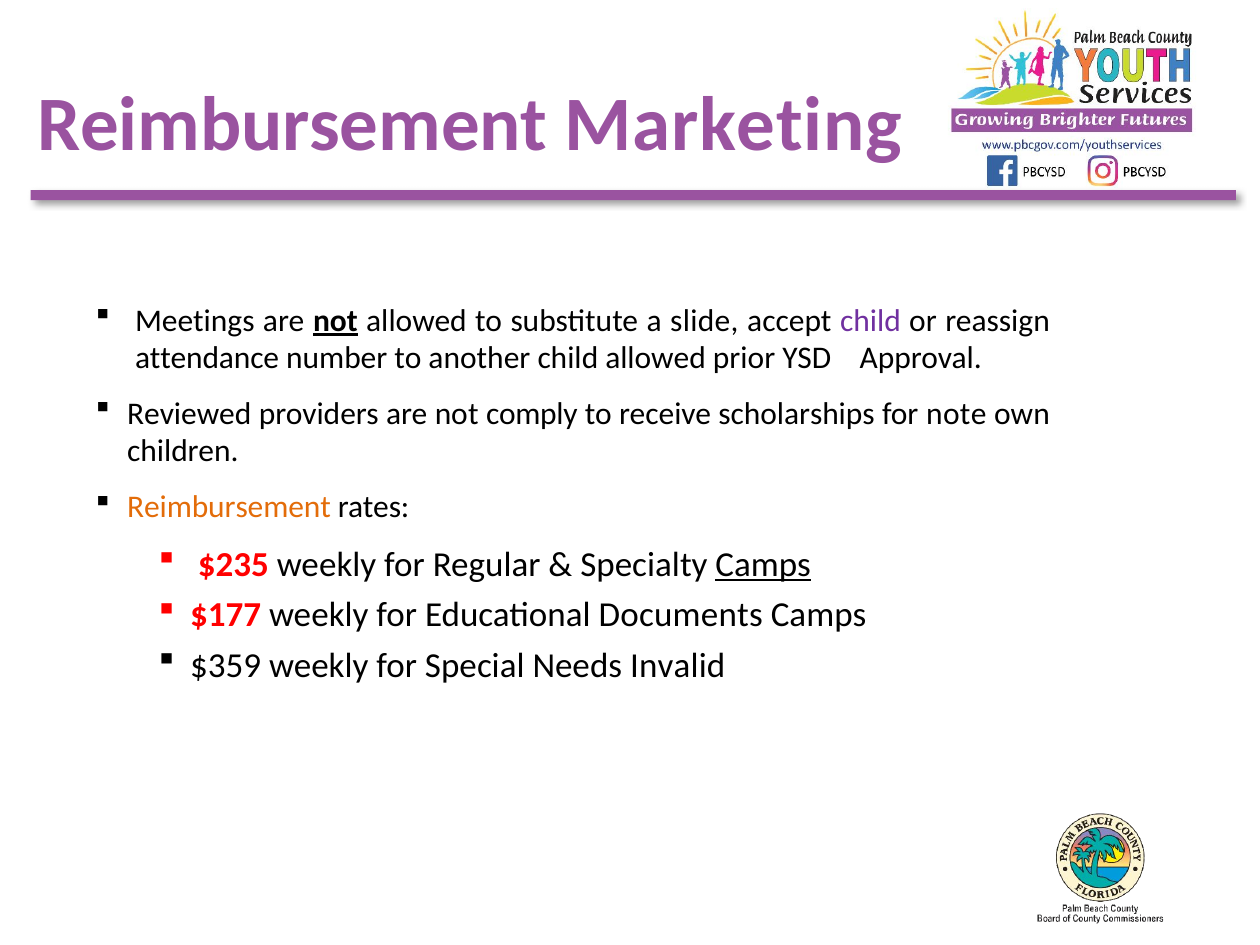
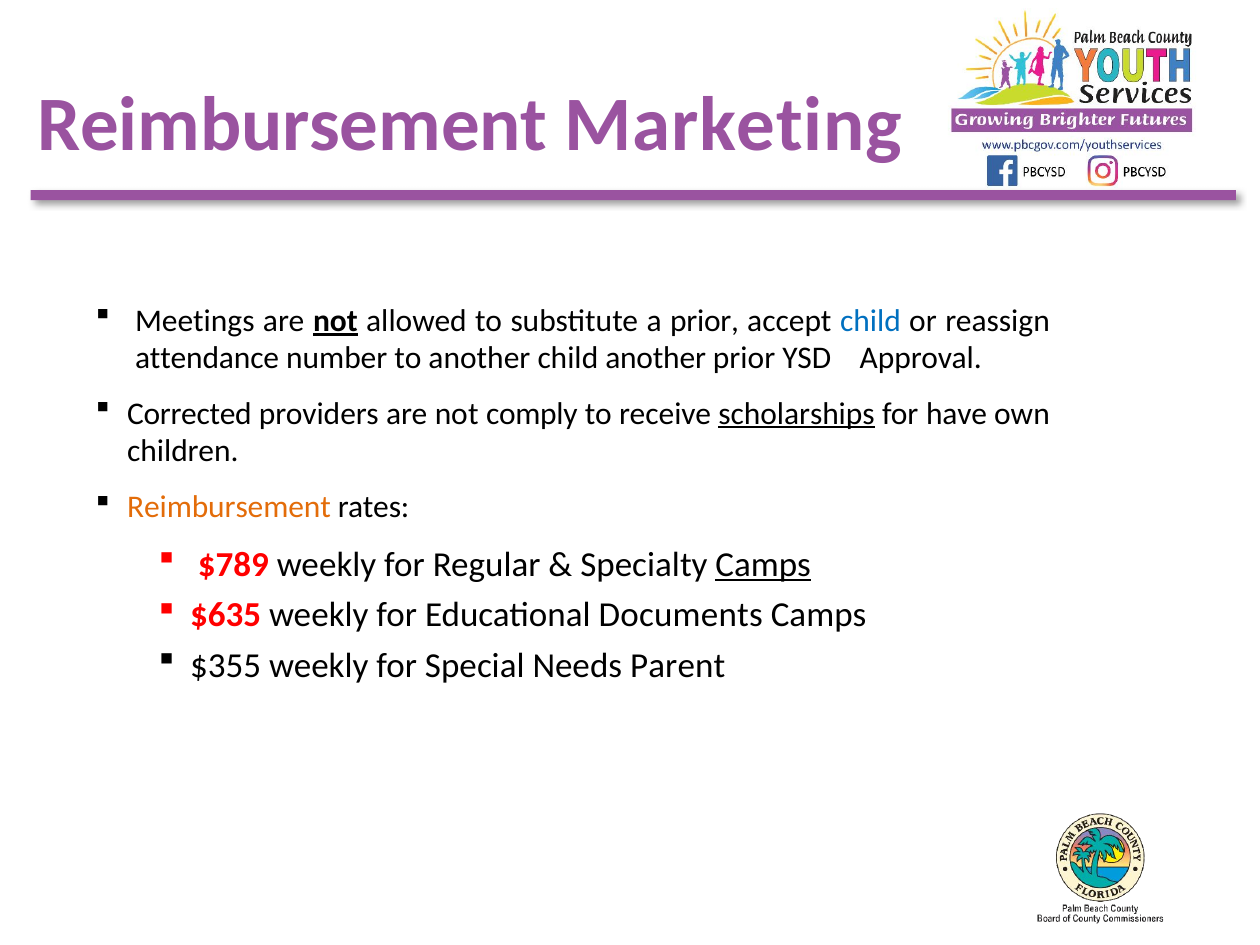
a slide: slide -> prior (705, 321)
child colour: purple -> blue (870, 321)
child allowed: allowed -> another (656, 358)
Reviewed: Reviewed -> Corrected (189, 414)
scholarships underline: none -> present (797, 414)
note: note -> have (957, 414)
$235: $235 -> $789 (233, 565)
$177: $177 -> $635 (226, 615)
$359: $359 -> $355 (226, 666)
Invalid: Invalid -> Parent (678, 666)
